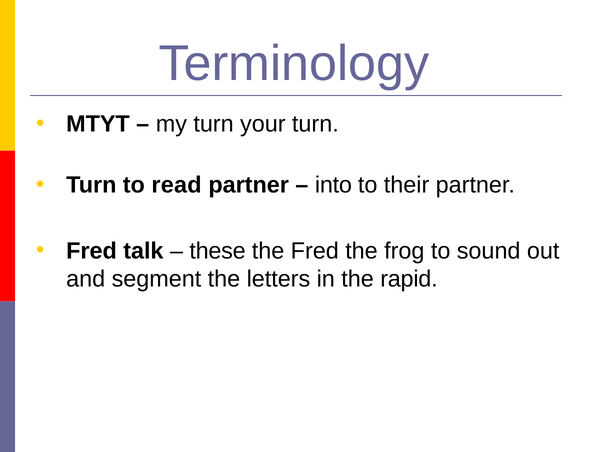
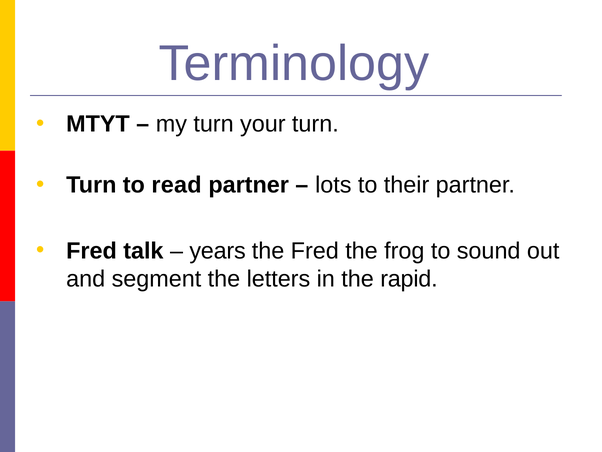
into: into -> lots (333, 185)
these: these -> years (218, 251)
